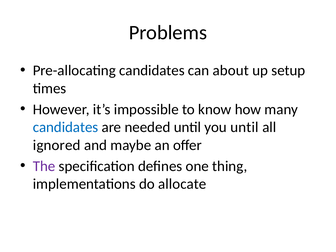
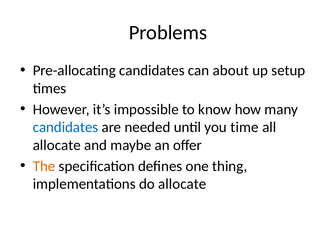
you until: until -> time (244, 127)
ignored: ignored -> allocate (57, 145)
The colour: purple -> orange (44, 166)
